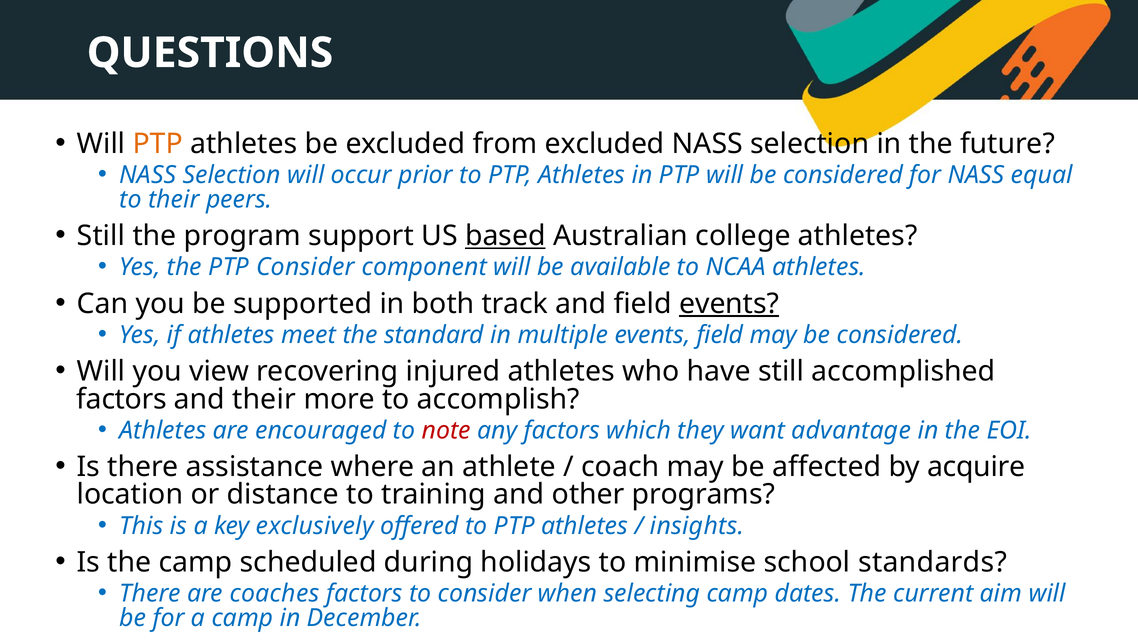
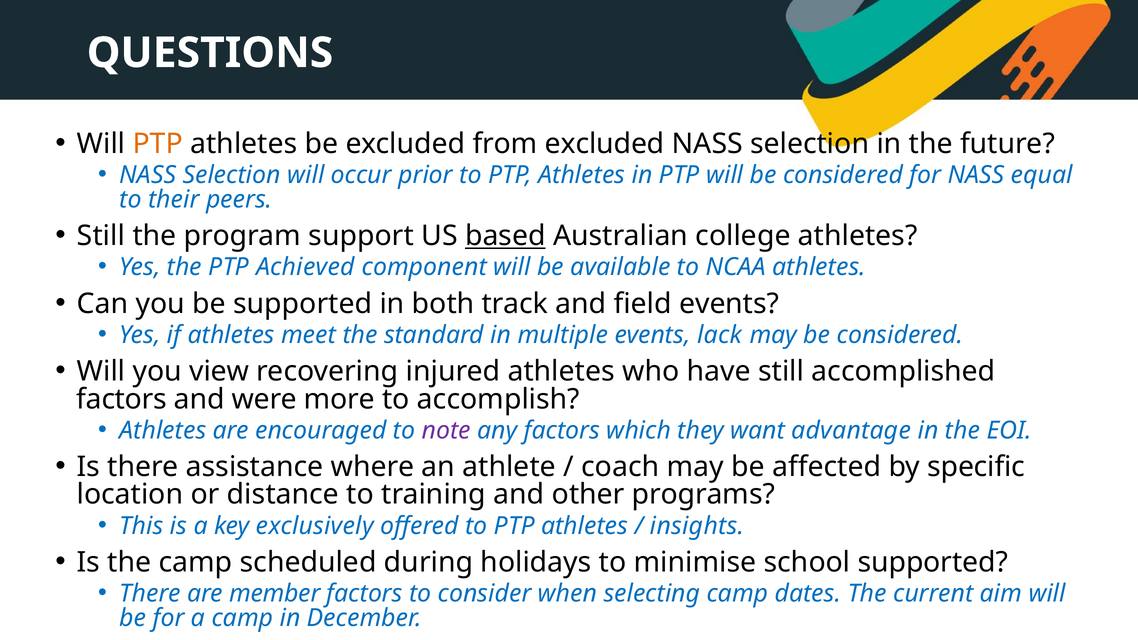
PTP Consider: Consider -> Achieved (305, 267)
events underline: present -> none (729, 304)
events field: field -> lack (720, 335)
and their: their -> were (264, 399)
note colour: red -> purple (446, 431)
acquire: acquire -> specific (976, 467)
school standards: standards -> supported (933, 562)
coaches: coaches -> member (275, 594)
